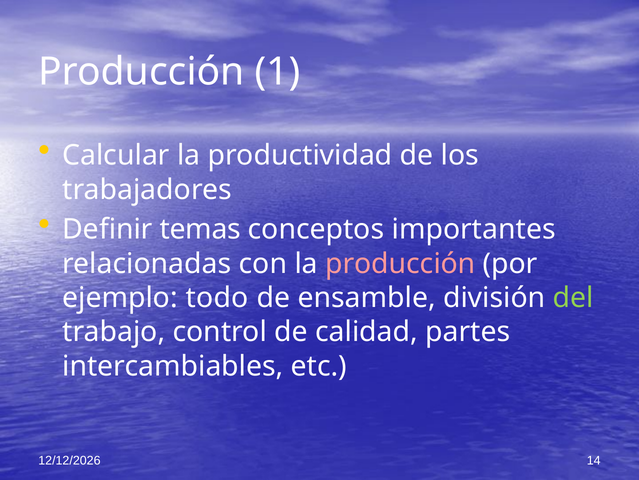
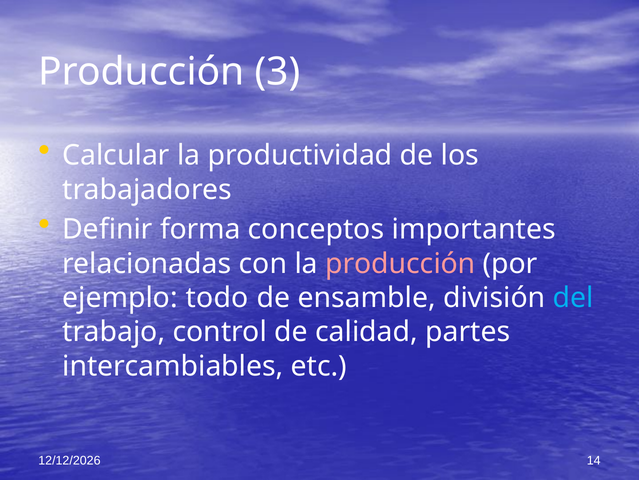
1: 1 -> 3 (277, 71)
temas: temas -> forma (200, 229)
del colour: light green -> light blue (573, 297)
